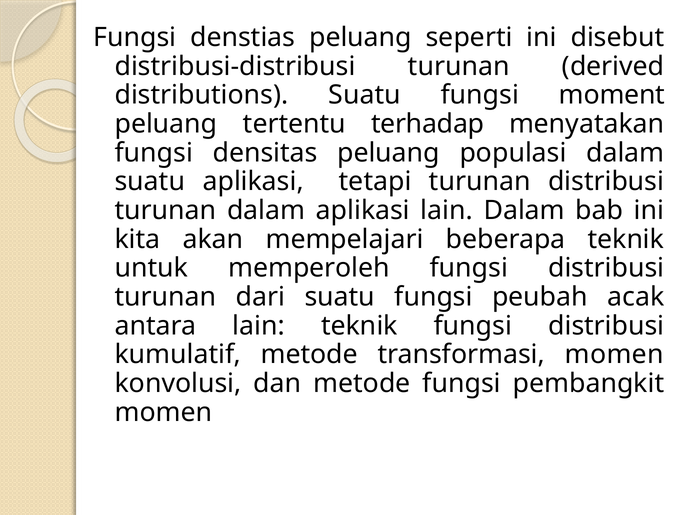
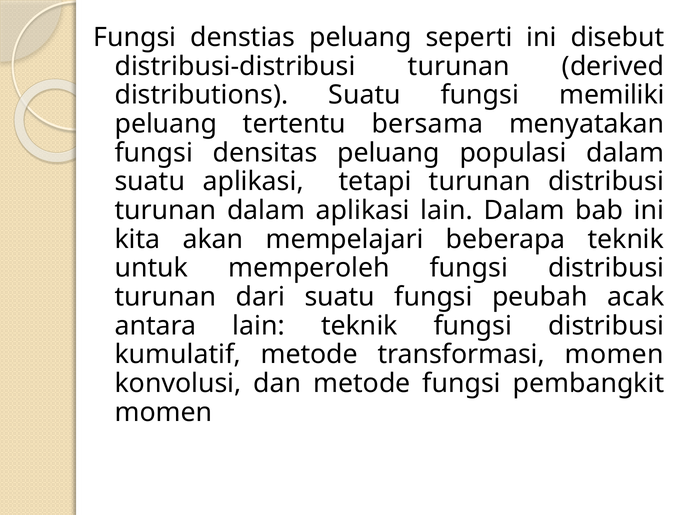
moment: moment -> memiliki (612, 95)
terhadap: terhadap -> bersama (427, 124)
